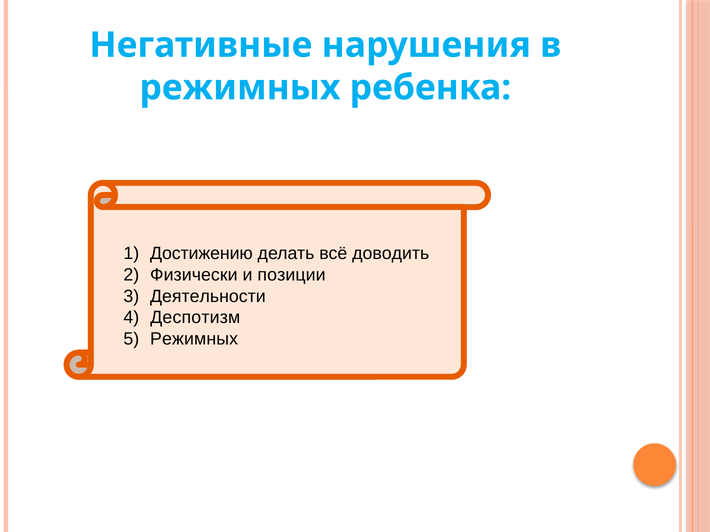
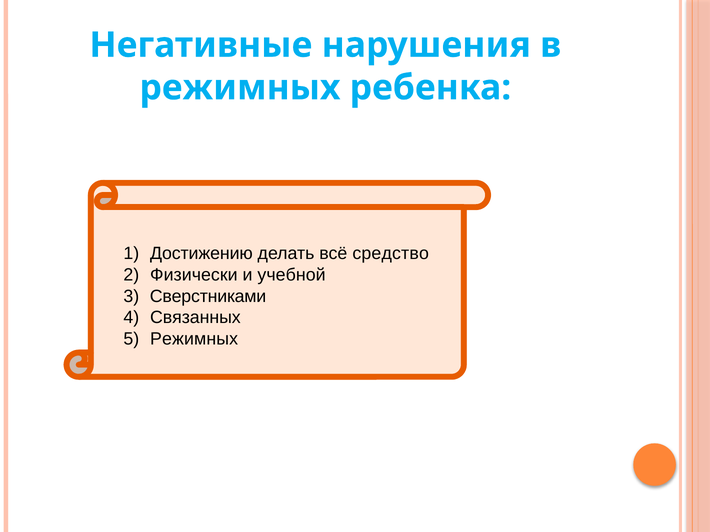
доводить: доводить -> средство (391, 254)
позиции: позиции -> учебной (292, 275)
Деятельности: Деятельности -> Сверстниками (208, 296)
Деспотизм: Деспотизм -> Связанных (195, 318)
